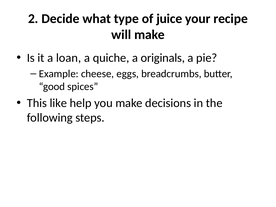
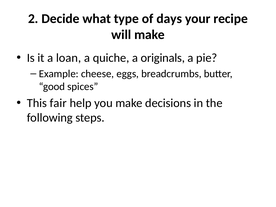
juice: juice -> days (169, 19)
like: like -> fair (58, 103)
